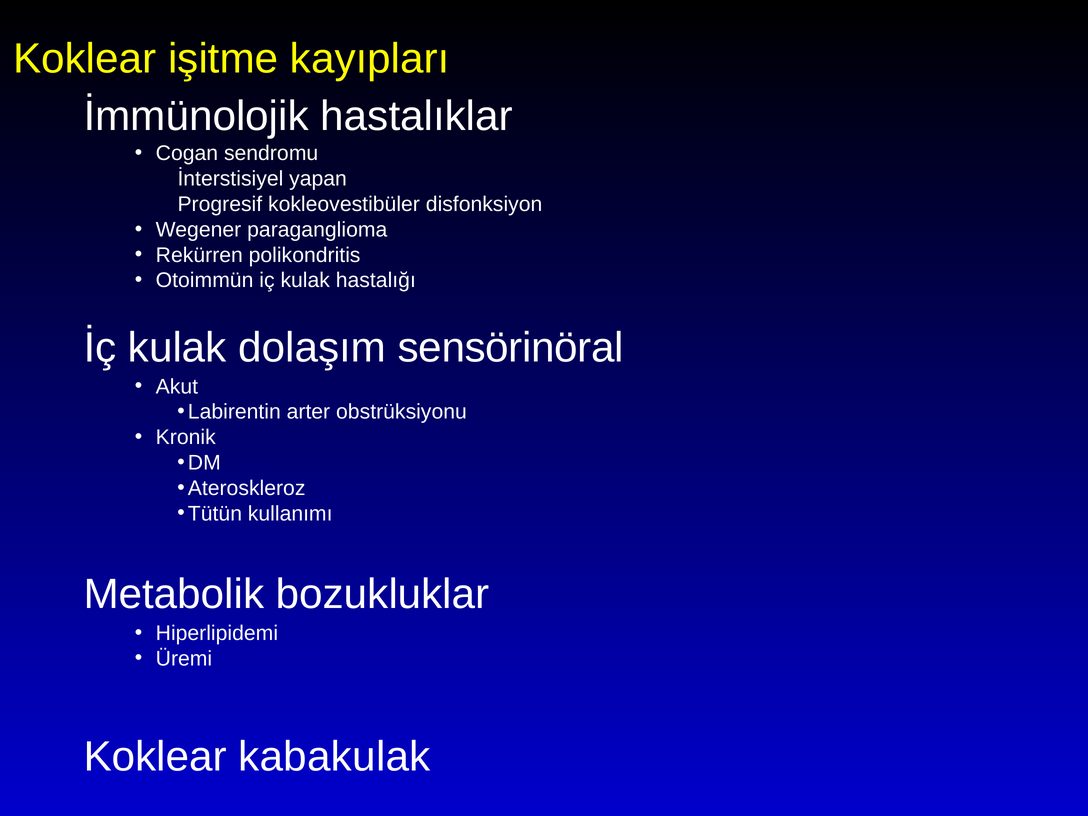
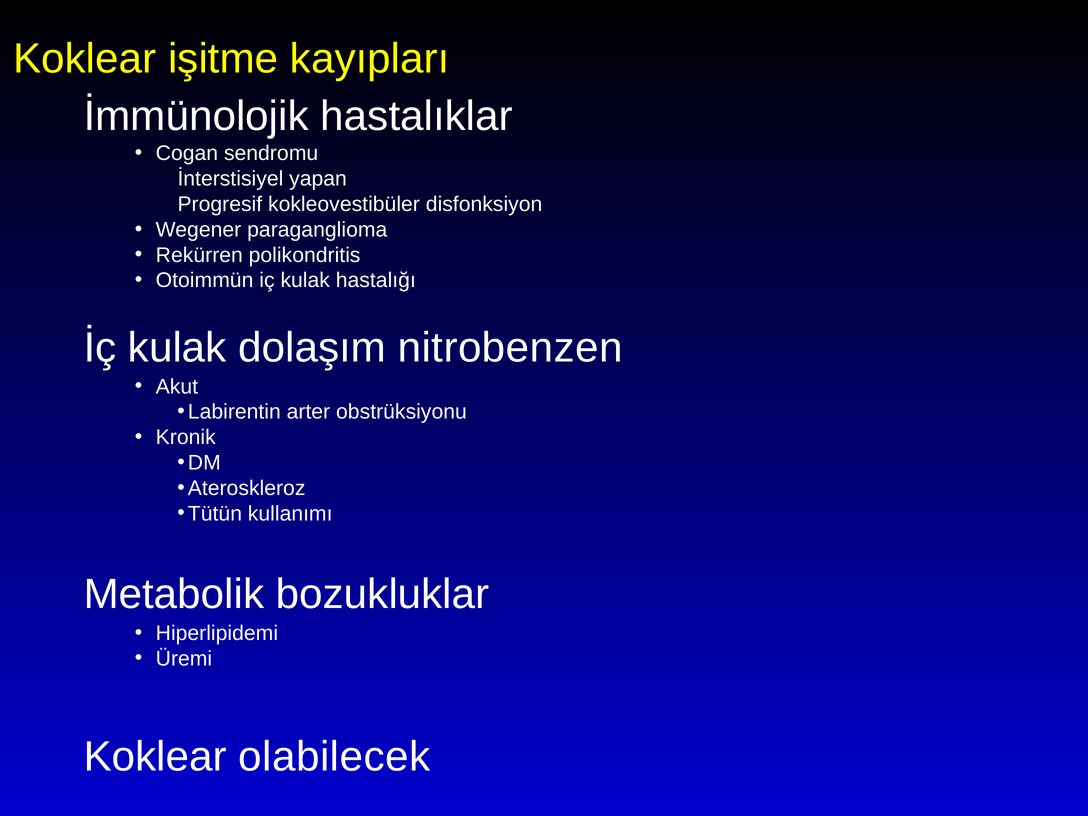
sensörinöral: sensörinöral -> nitrobenzen (510, 348)
kabakulak: kabakulak -> olabilecek (334, 757)
